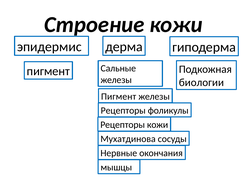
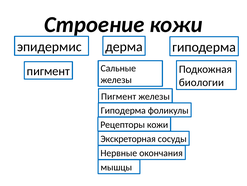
Рецепторы: Рецепторы -> Гиподерма (123, 110)
Мухатдинова: Мухатдинова -> Экскреторная (128, 138)
